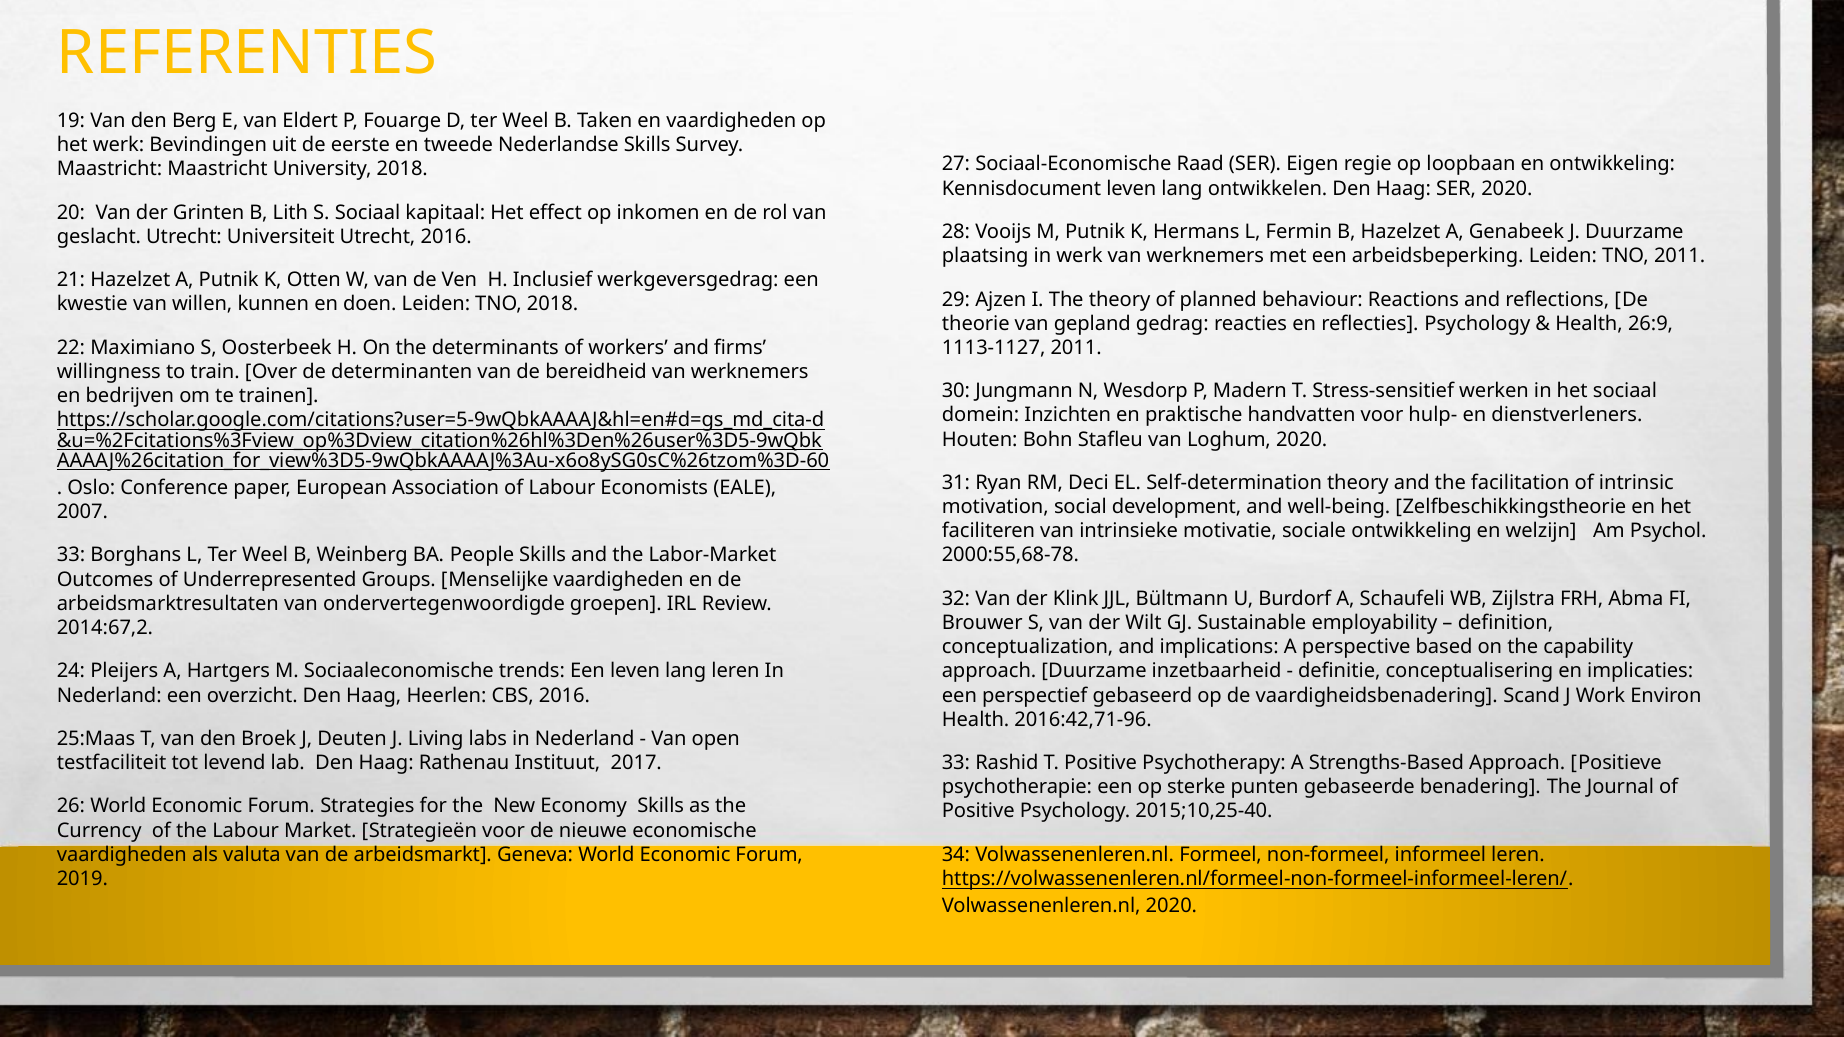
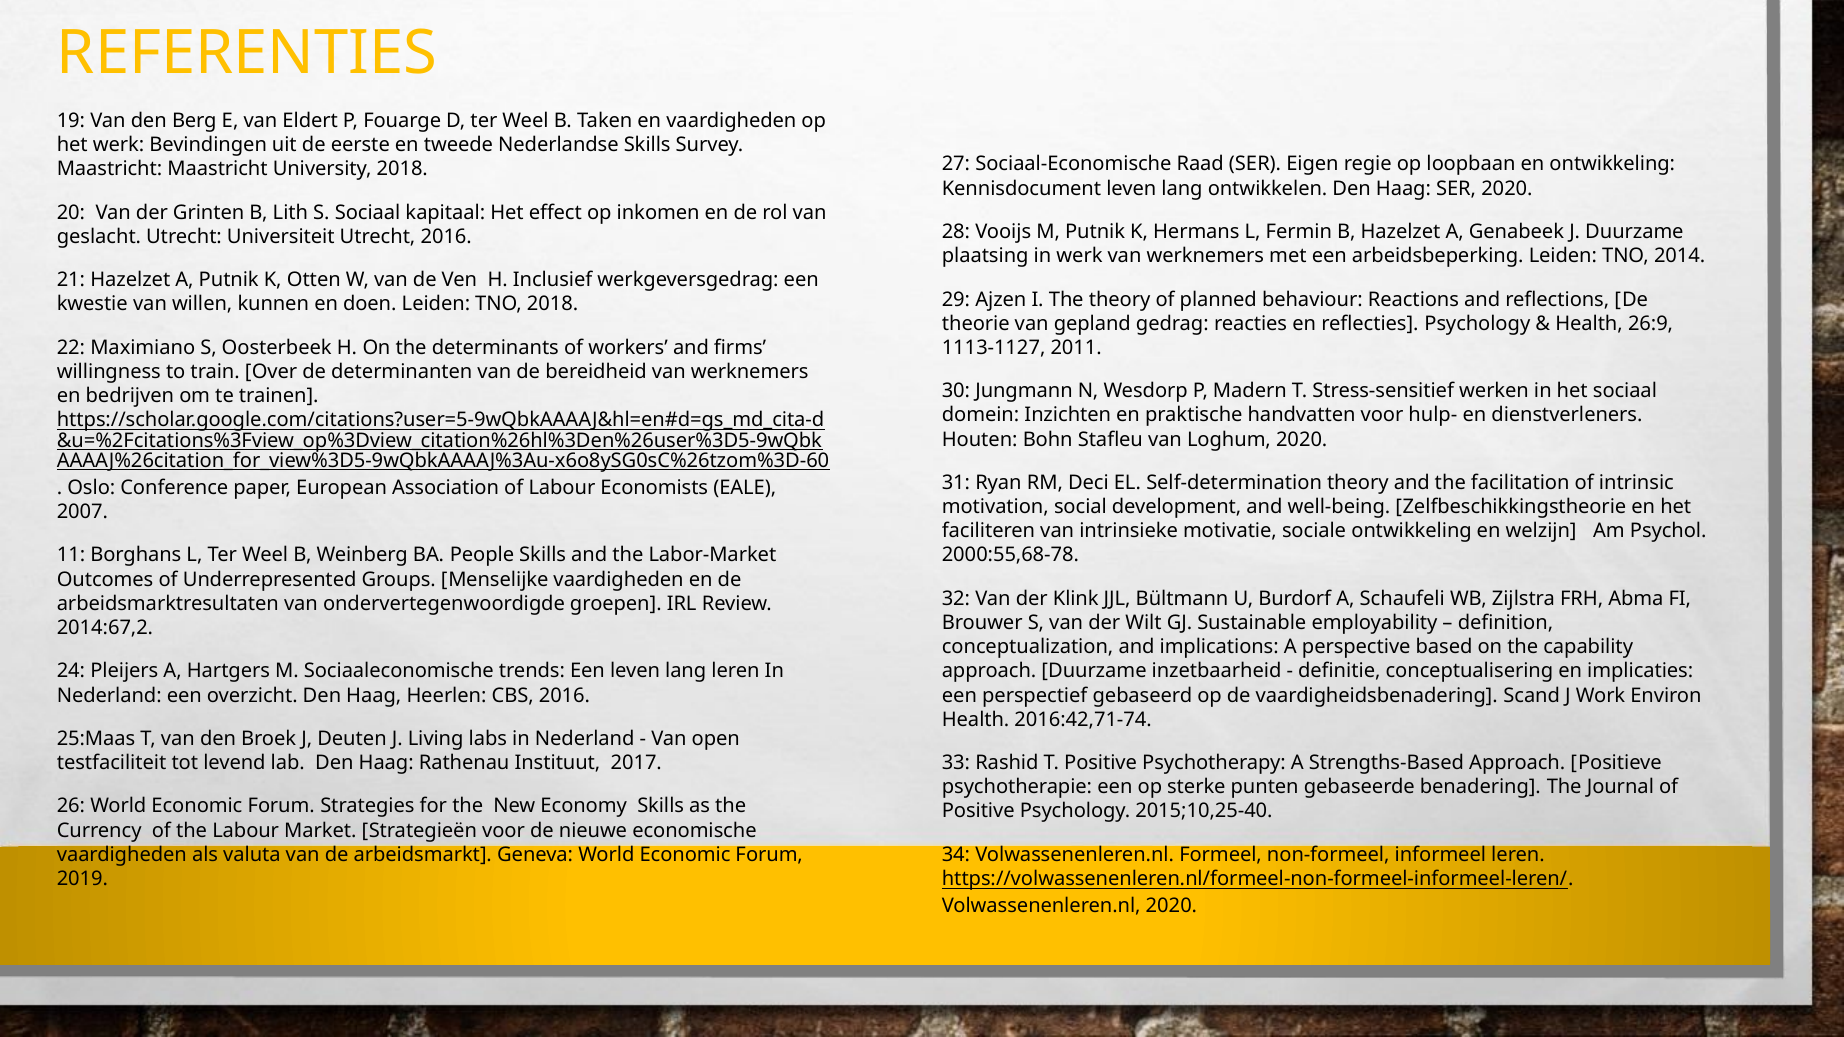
TNO 2011: 2011 -> 2014 (1680, 256)
33: 33 -> 11 (71, 555)
2016:42,71-96: 2016:42,71-96 -> 2016:42,71-74 (1083, 720)
